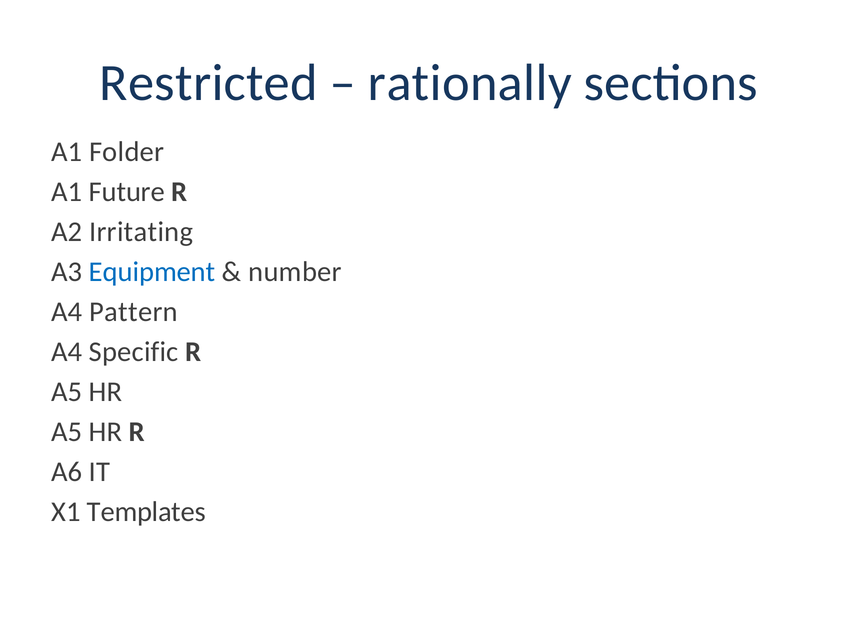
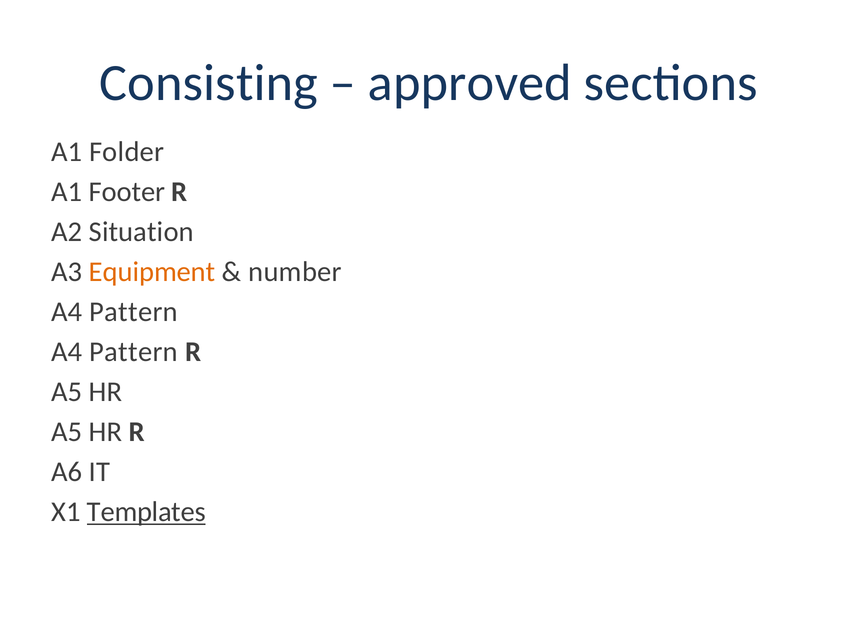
Restricted: Restricted -> Consisting (209, 83)
rationally: rationally -> approved (470, 83)
Future: Future -> Footer (127, 192)
Irritating: Irritating -> Situation (141, 232)
Equipment colour: blue -> orange (152, 272)
Specific: Specific -> Pattern (134, 352)
Templates underline: none -> present (146, 512)
